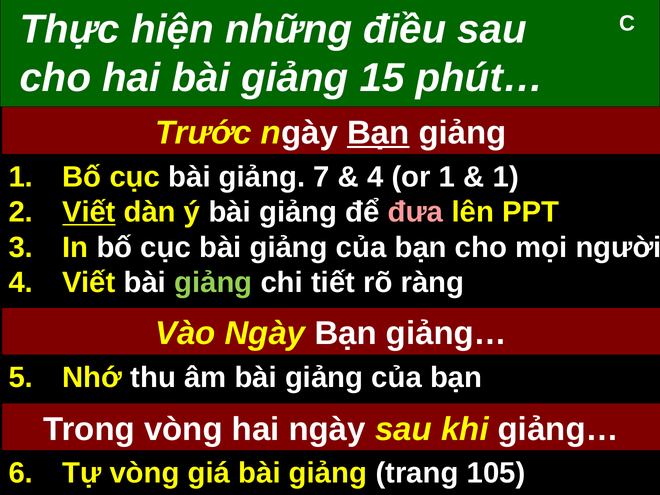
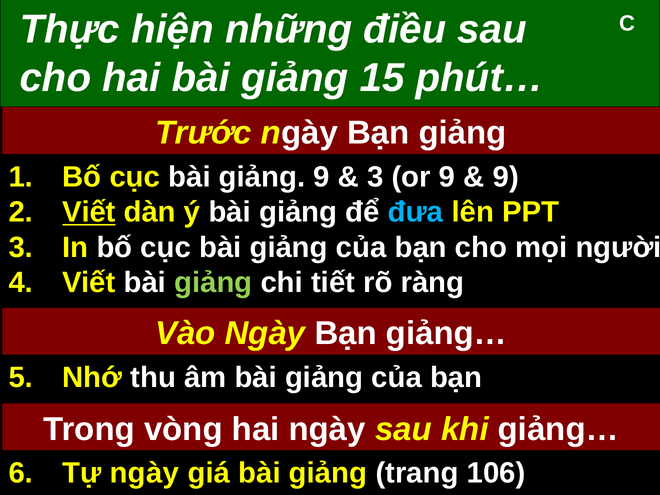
Bạn underline: present -> none (378, 133)
giảng 7: 7 -> 9 (322, 177)
4: 4 -> 3 (375, 177)
or 1: 1 -> 9 (447, 177)
1: 1 -> 9 (506, 177)
đưa colour: pink -> light blue (416, 212)
Tự vòng: vòng -> ngày (144, 473)
105: 105 -> 106 (496, 473)
